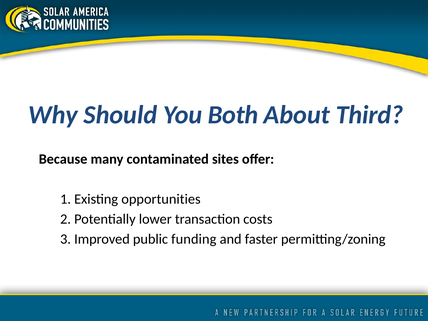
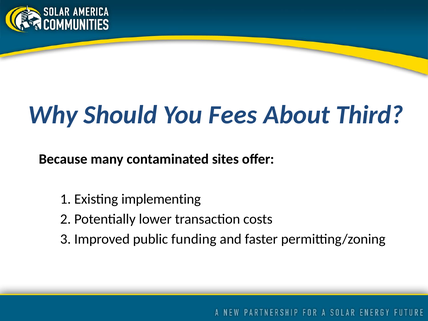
Both: Both -> Fees (233, 115)
opportunities: opportunities -> implementing (161, 199)
